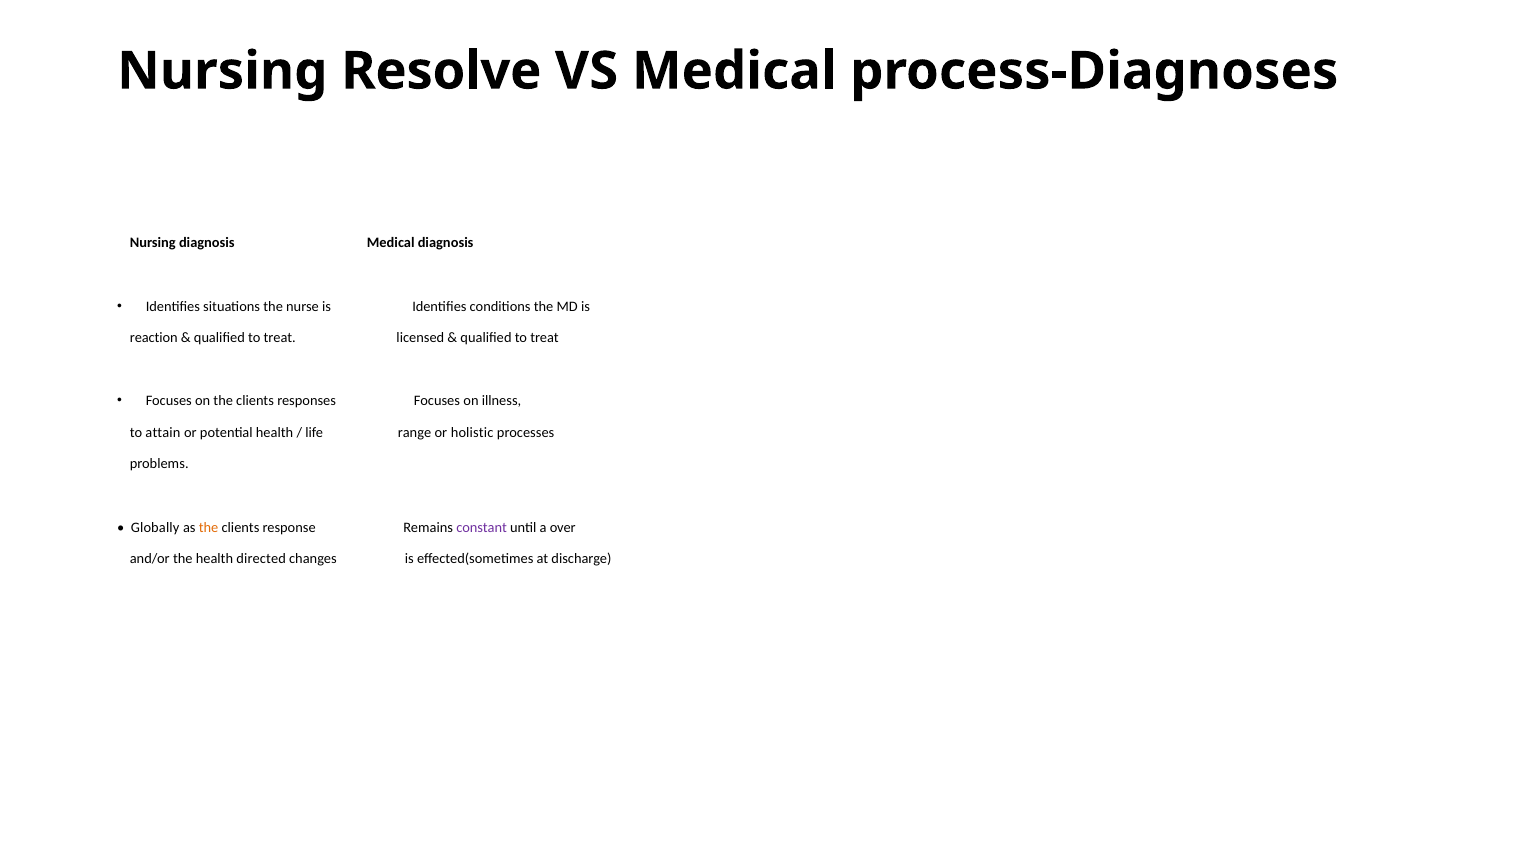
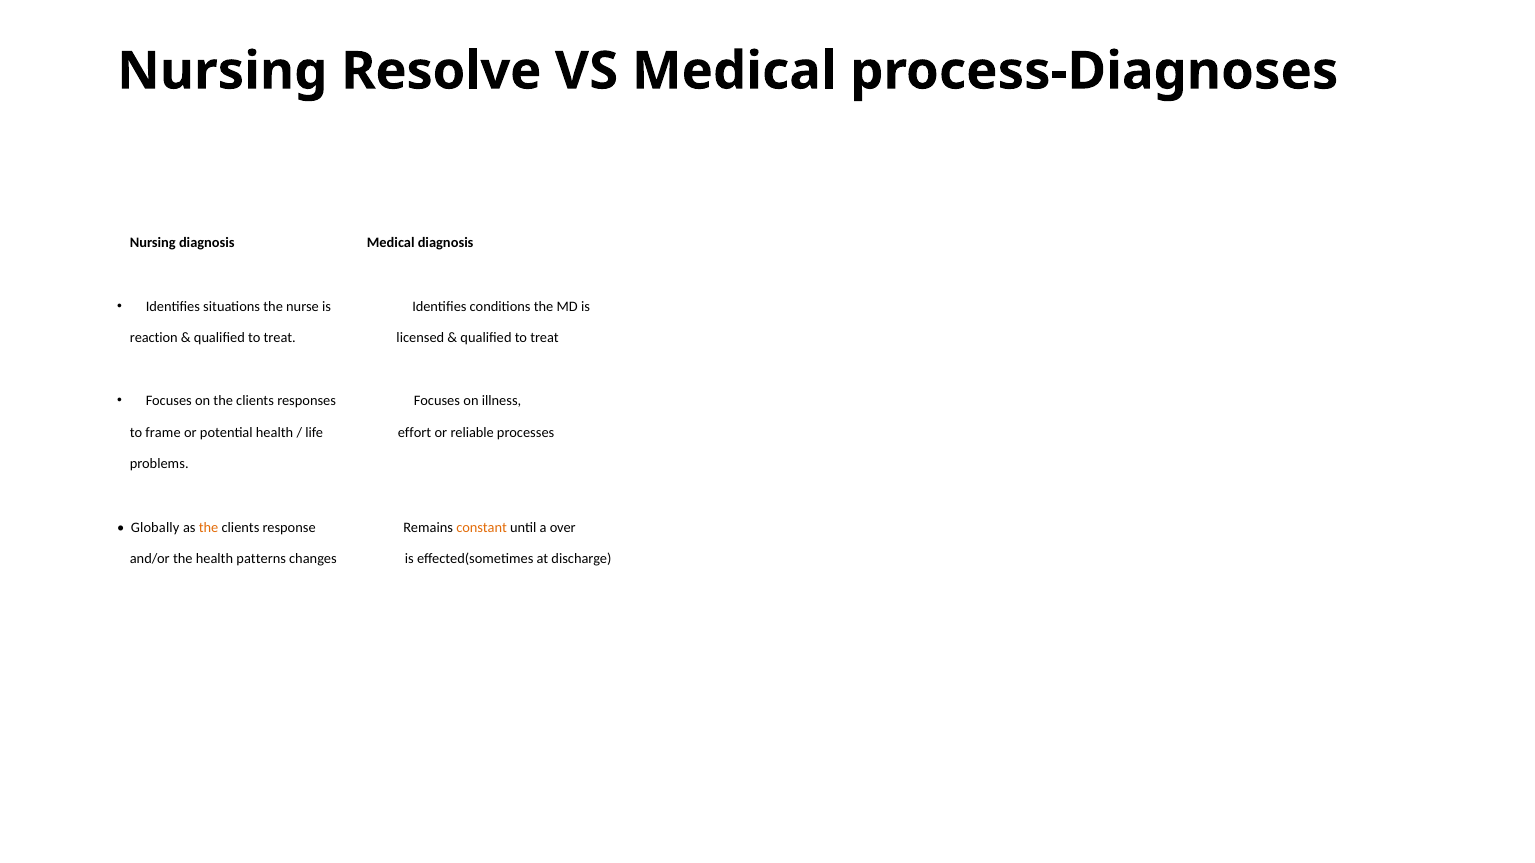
attain: attain -> frame (163, 433)
range: range -> effort (415, 433)
holistic: holistic -> reliable (472, 433)
constant colour: purple -> orange (482, 528)
directed: directed -> patterns (261, 559)
